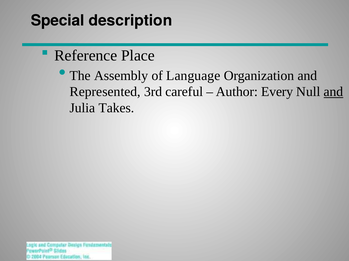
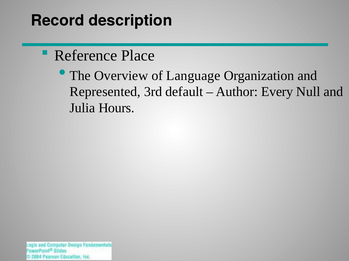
Special: Special -> Record (58, 21)
Assembly: Assembly -> Overview (121, 76)
careful: careful -> default (184, 92)
and underline: present -> none (333, 92)
Takes: Takes -> Hours (116, 108)
